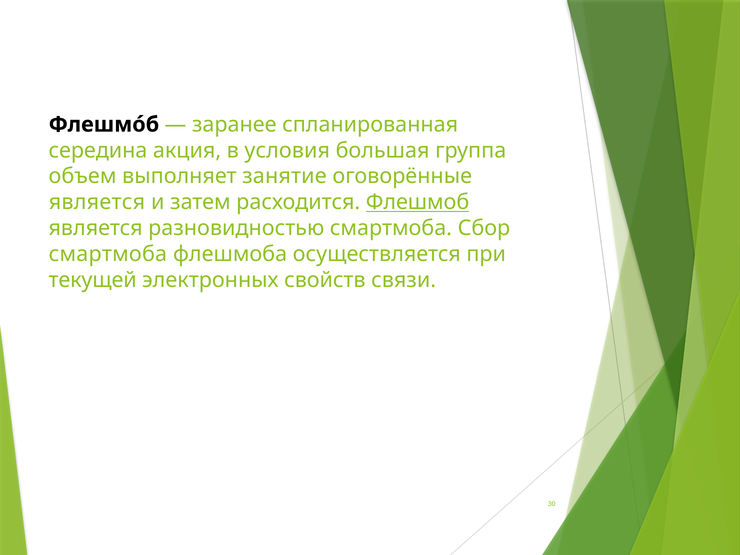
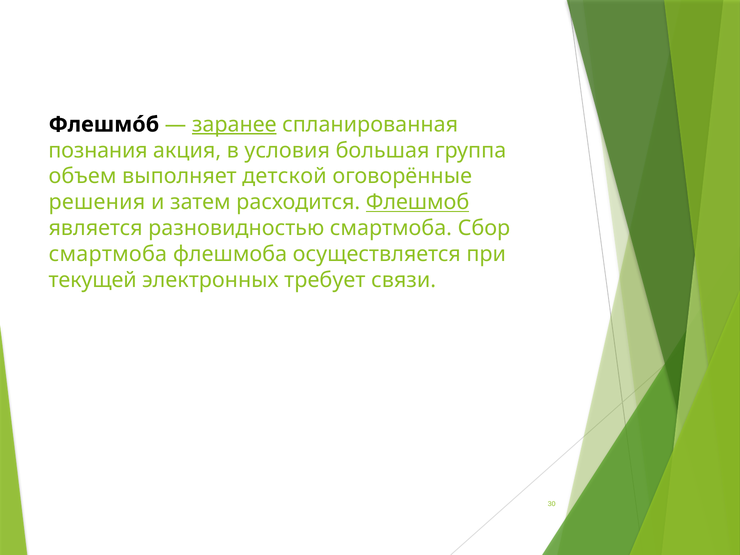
заранее underline: none -> present (234, 125)
середина: середина -> познания (98, 150)
занятие: занятие -> детской (284, 176)
является: является -> решения (97, 202)
свойств: свойств -> требует (325, 280)
